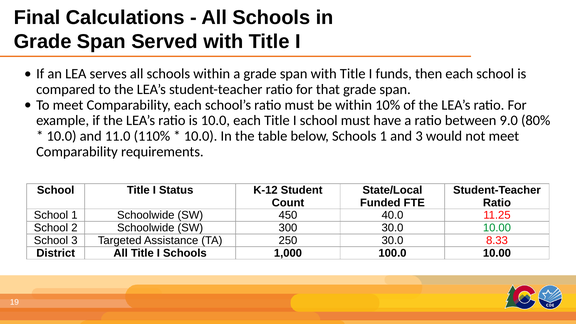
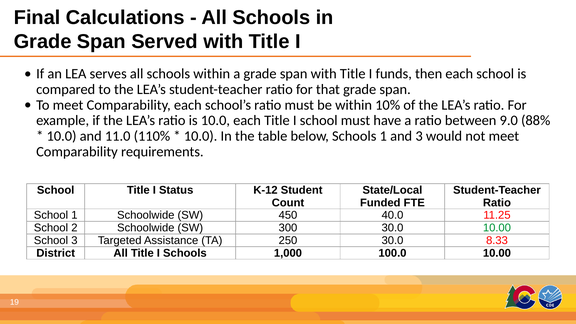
80%: 80% -> 88% (536, 121)
